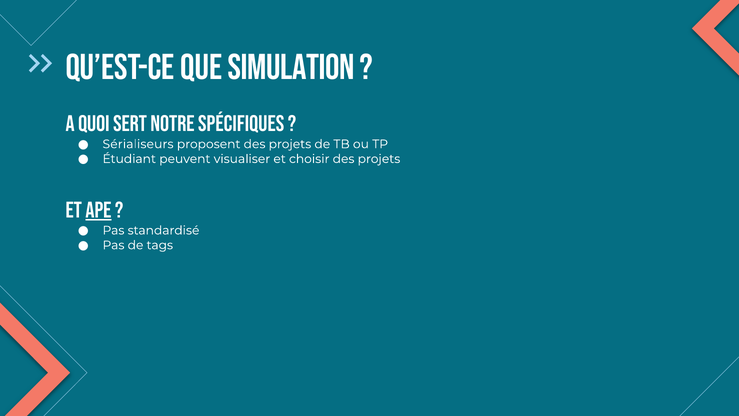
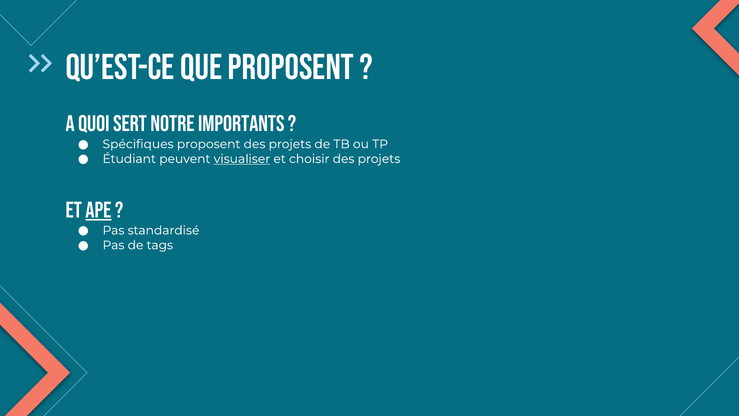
que Simulation: Simulation -> Proposent (291, 67)
spécifiques: spécifiques -> importants (241, 124)
Sérialiseurs: Sérialiseurs -> Spécifiques (138, 144)
visualiser underline: none -> present (242, 159)
